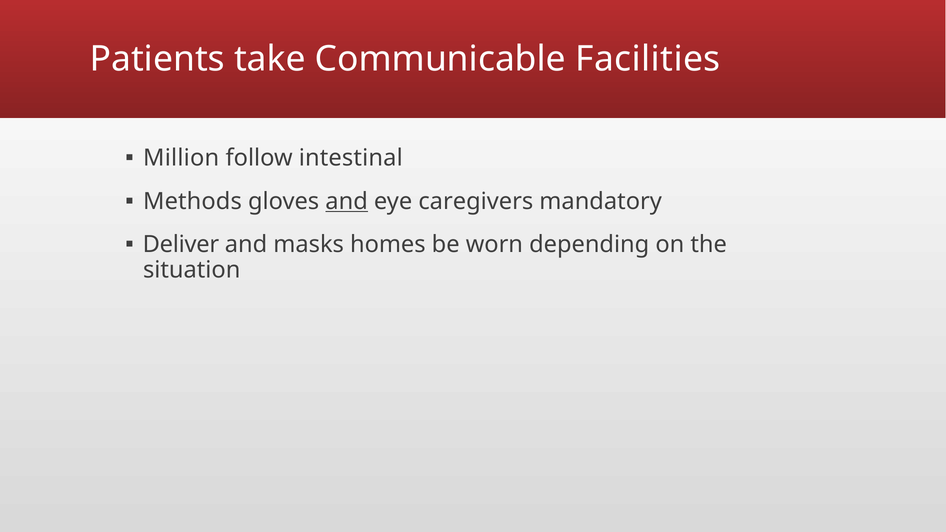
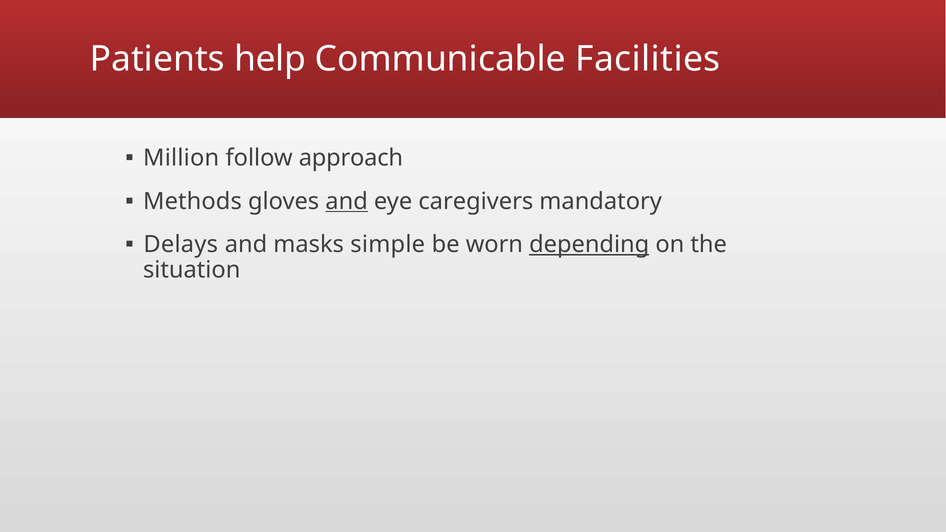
take: take -> help (270, 59)
intestinal: intestinal -> approach (351, 158)
Deliver: Deliver -> Delays (181, 245)
homes: homes -> simple (388, 245)
depending underline: none -> present (589, 245)
